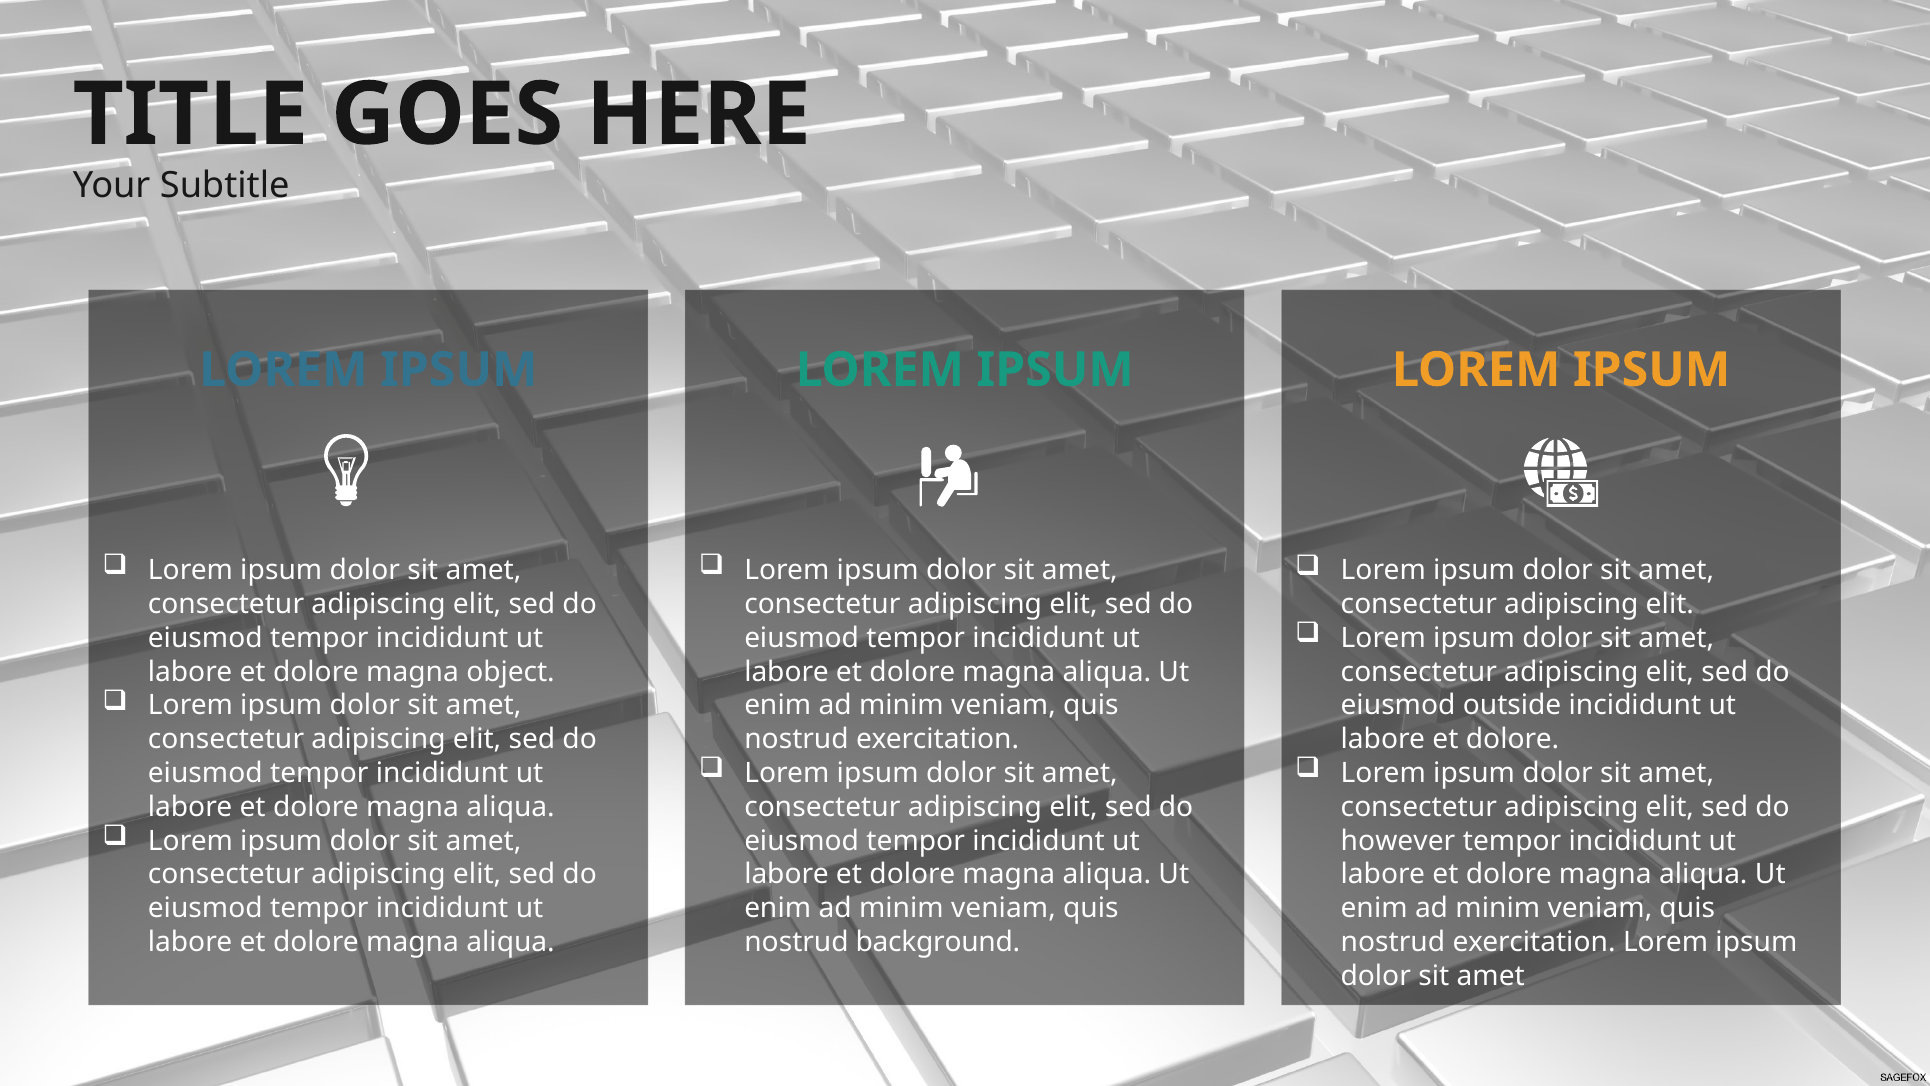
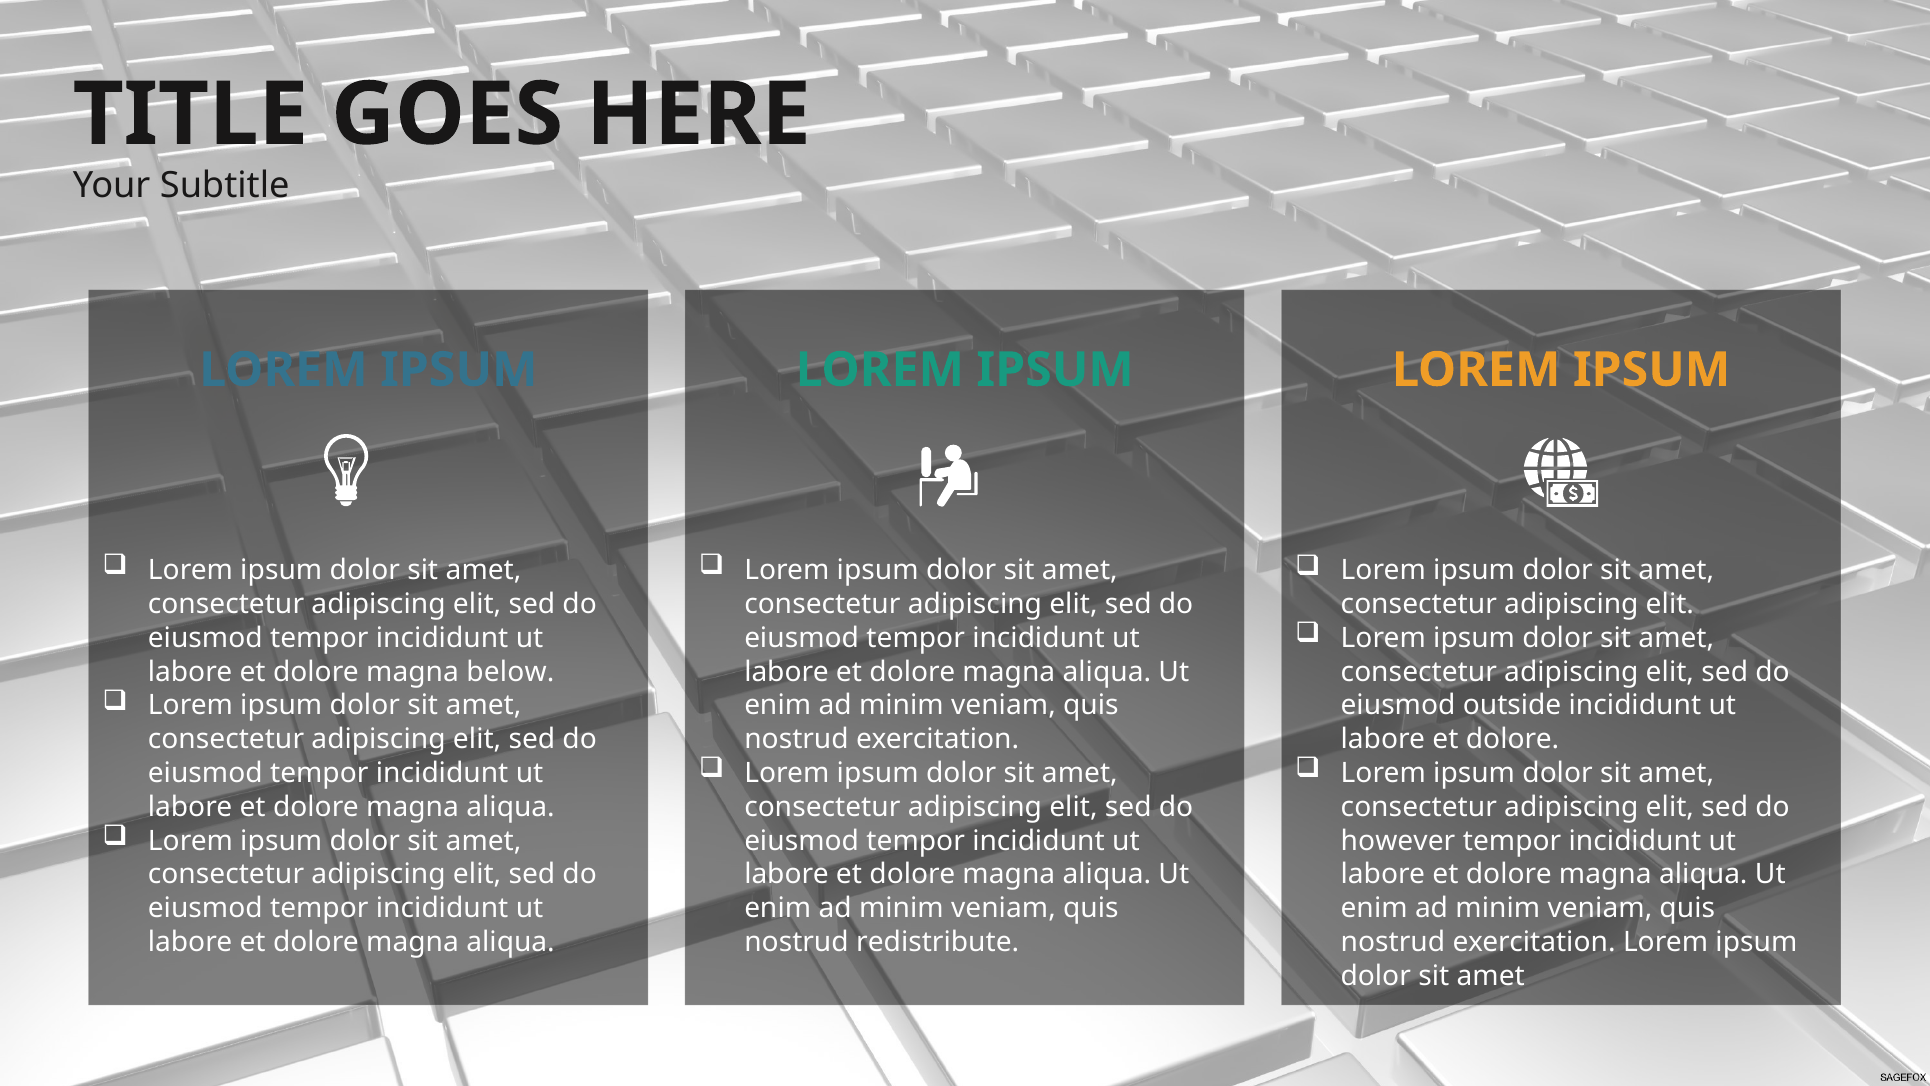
object: object -> below (510, 671)
background: background -> redistribute (938, 942)
